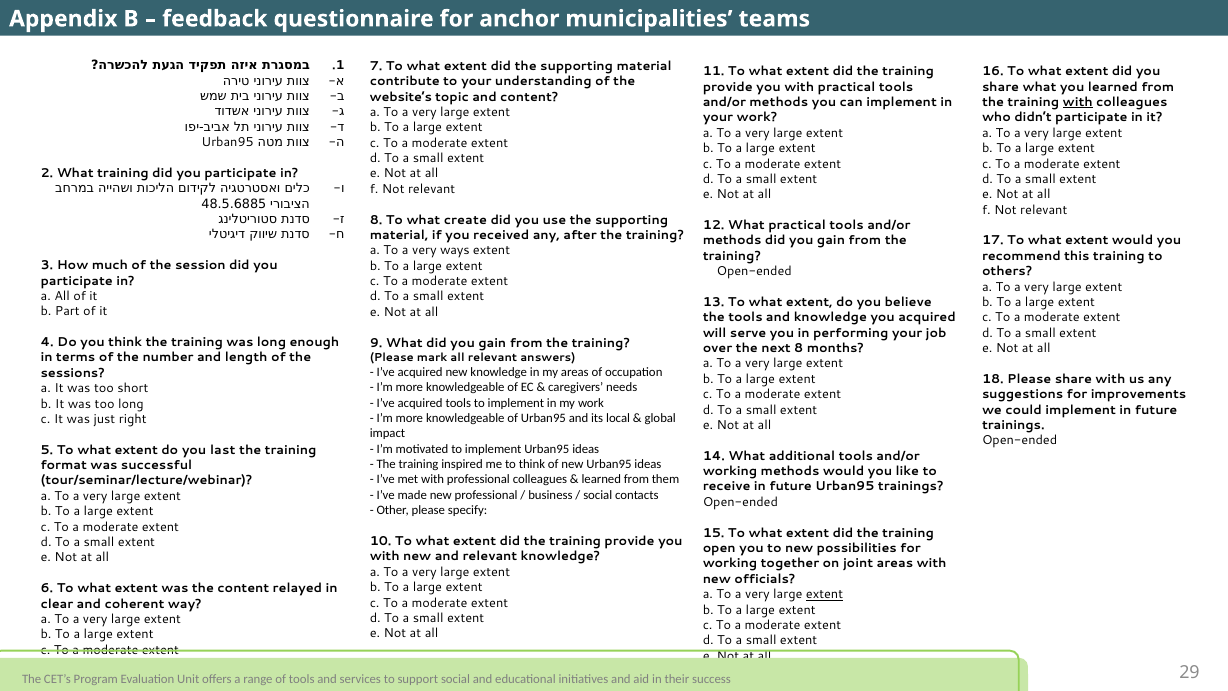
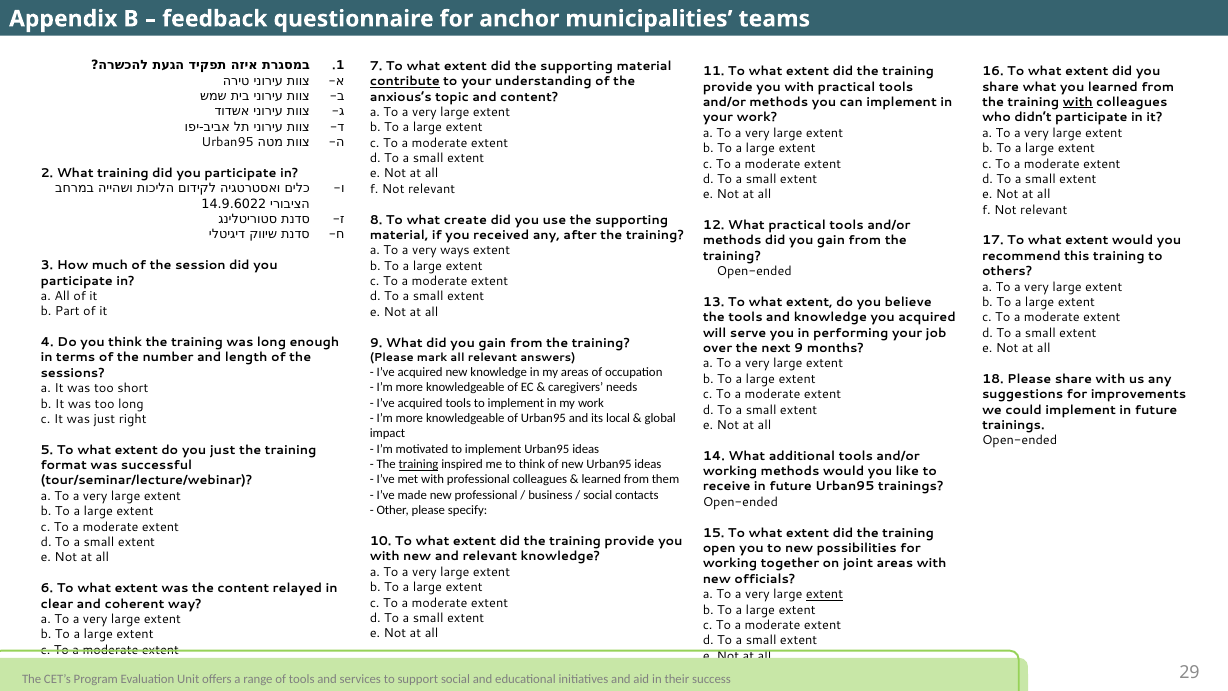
contribute underline: none -> present (405, 81)
website’s: website’s -> anxious’s (401, 97)
48.5.6885: 48.5.6885 -> 14.9.6022 (234, 204)
next 8: 8 -> 9 (799, 348)
you last: last -> just (223, 450)
training underline: none -> present (419, 464)
